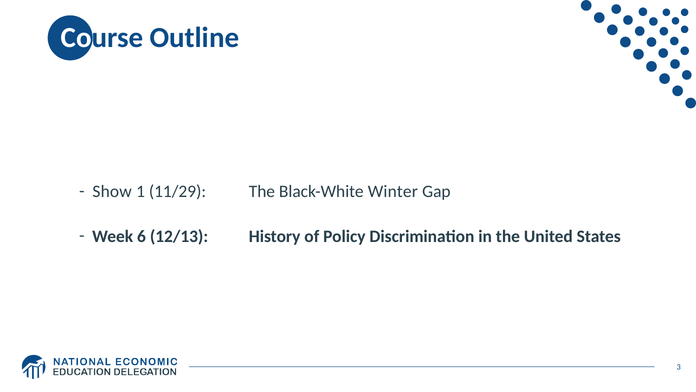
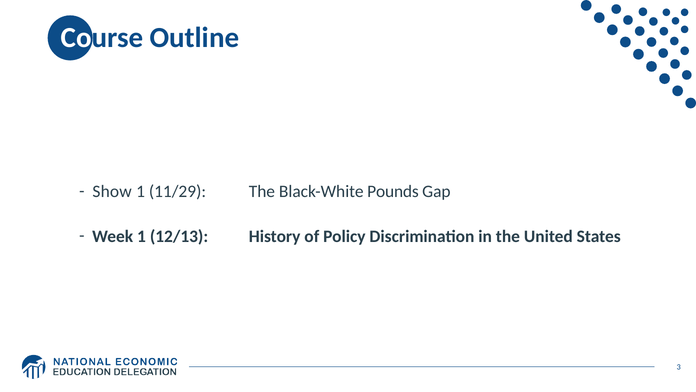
Winter: Winter -> Pounds (393, 191)
Week 6: 6 -> 1 (141, 236)
